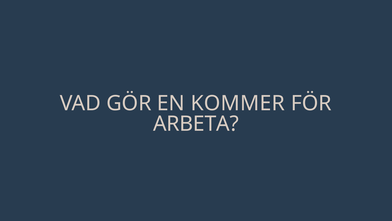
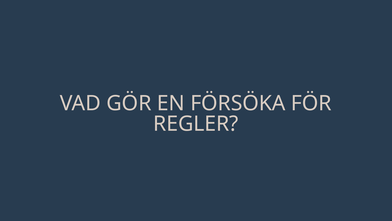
KOMMER: KOMMER -> FÖRSÖKA (238, 103)
ARBETA: ARBETA -> REGLER (196, 124)
